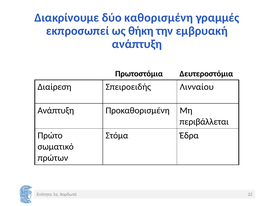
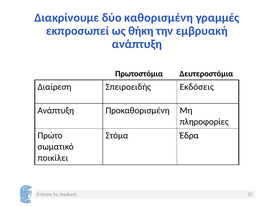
Λινναίου: Λινναίου -> Εκδόσεις (197, 87)
περιβάλλεται: περιβάλλεται -> πληροφορίες (204, 121)
πρώτων: πρώτων -> ποικίλει (53, 157)
